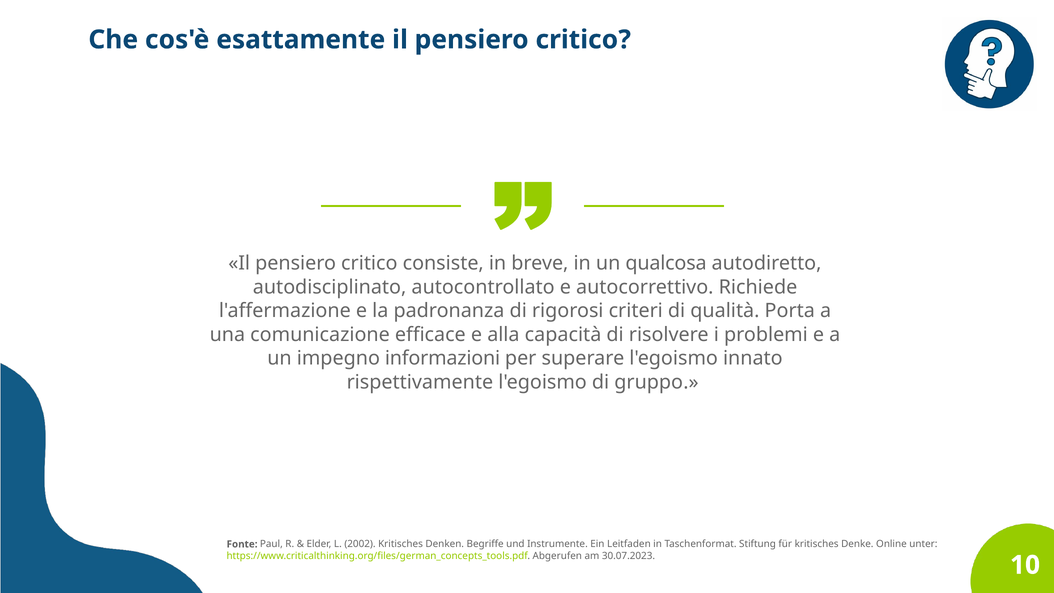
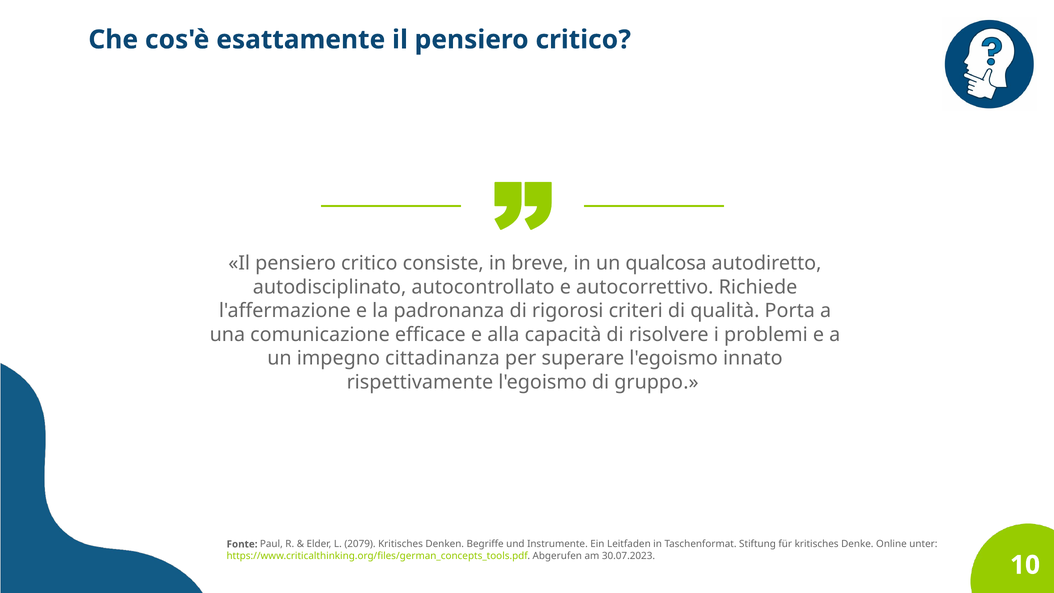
informazioni: informazioni -> cittadinanza (442, 358)
2002: 2002 -> 2079 (360, 544)
